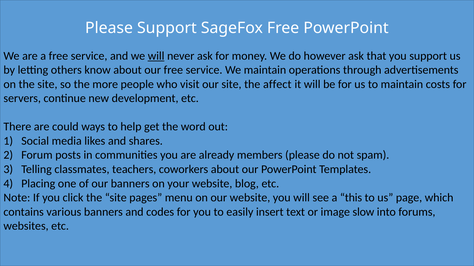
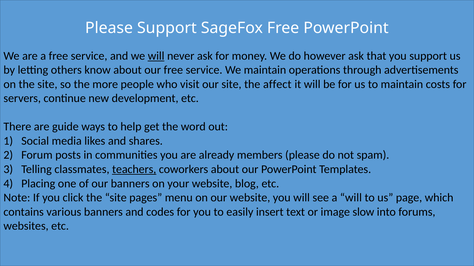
could: could -> guide (65, 127)
teachers underline: none -> present (134, 170)
a this: this -> will (351, 198)
